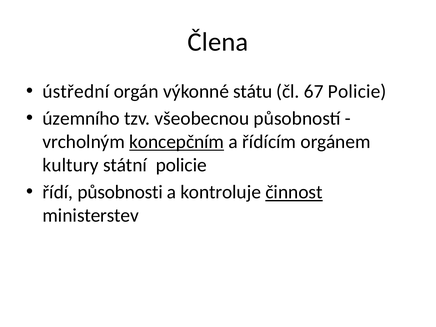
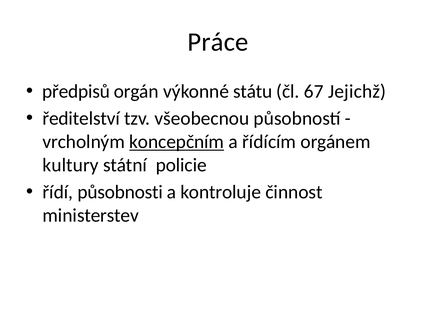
Člena: Člena -> Práce (218, 42)
ústřední: ústřední -> předpisů (76, 91)
67 Policie: Policie -> Jejichž (357, 91)
územního: územního -> ředitelství (81, 119)
činnost underline: present -> none (294, 192)
